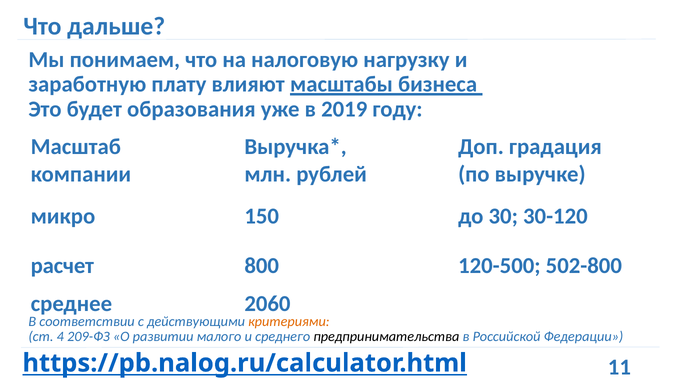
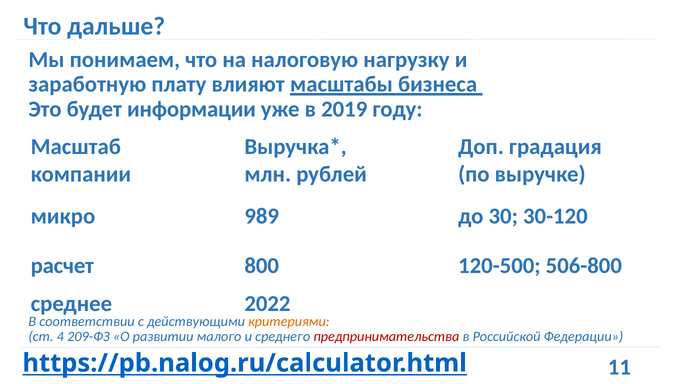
образования: образования -> информации (191, 109)
150: 150 -> 989 (262, 217)
502-800: 502-800 -> 506-800 (584, 266)
2060: 2060 -> 2022 (267, 304)
предпринимательства colour: black -> red (386, 337)
